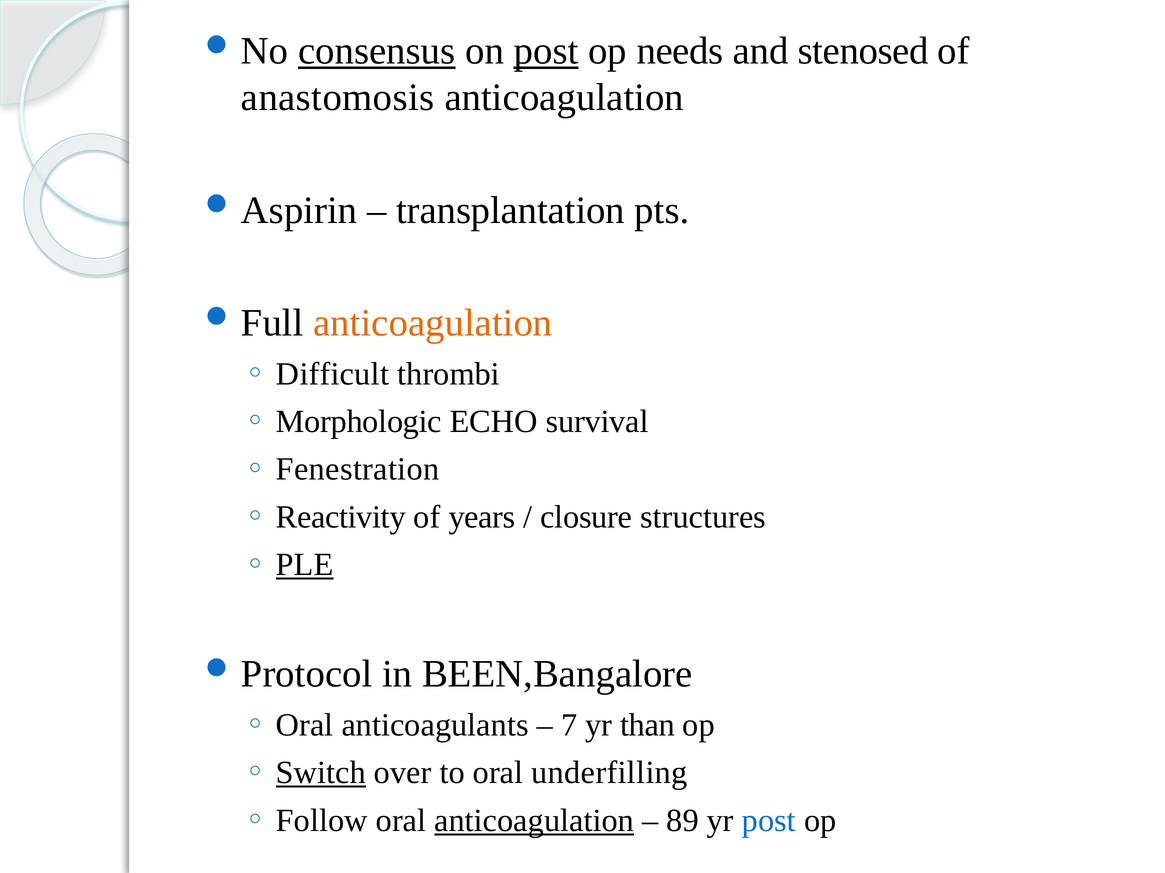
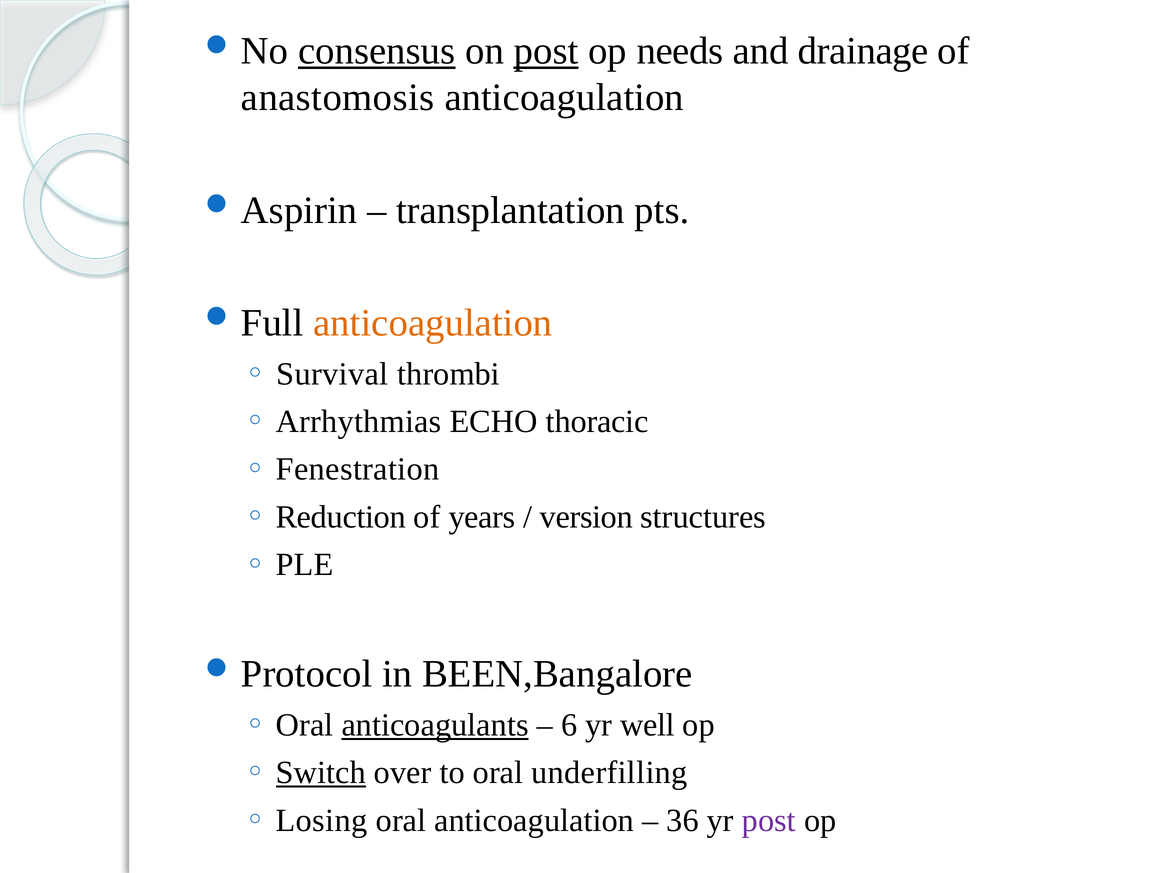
stenosed: stenosed -> drainage (863, 51)
Difficult: Difficult -> Survival (332, 374)
Morphologic: Morphologic -> Arrhythmias (359, 422)
survival: survival -> thoracic (597, 422)
Reactivity: Reactivity -> Reduction (341, 517)
closure: closure -> version (586, 517)
PLE underline: present -> none (305, 565)
anticoagulants underline: none -> present (435, 726)
7: 7 -> 6 (569, 726)
than: than -> well (648, 726)
Follow: Follow -> Losing (322, 821)
anticoagulation underline: present -> none (534, 821)
89: 89 -> 36 (683, 821)
post colour: blue -> purple (769, 821)
